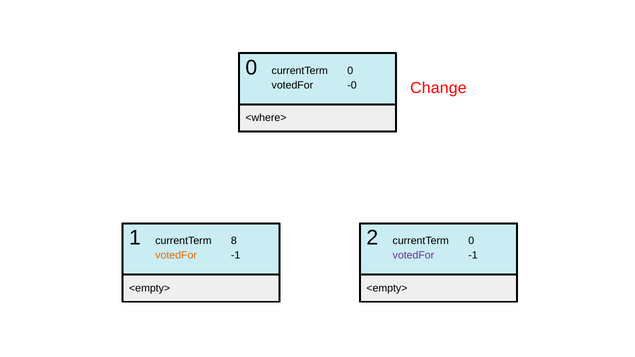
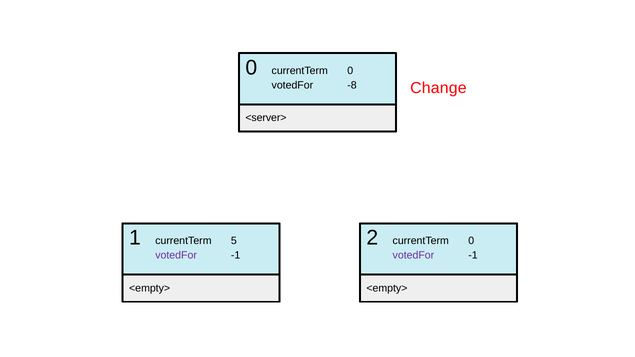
-0: -0 -> -8 (352, 85)
<where>: <where> -> <server> (266, 118)
8: 8 -> 5 (234, 241)
votedFor colour: orange -> purple (176, 255)
